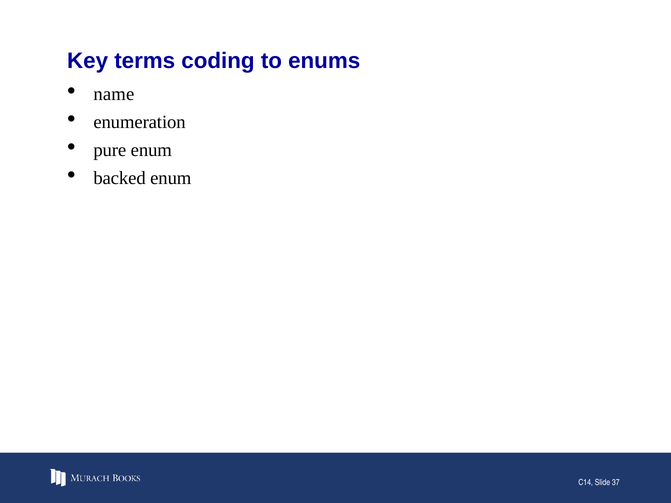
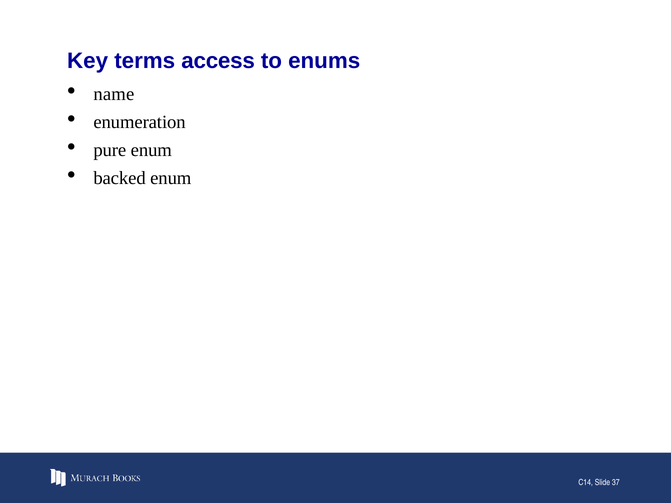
coding: coding -> access (218, 61)
